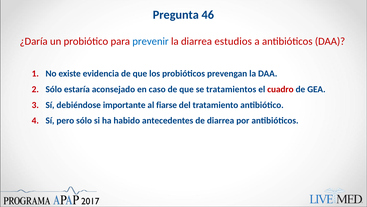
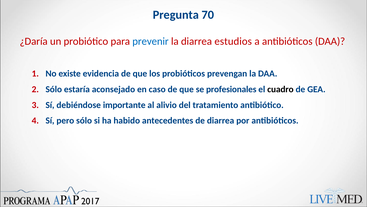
46: 46 -> 70 (208, 15)
tratamientos: tratamientos -> profesionales (231, 89)
cuadro colour: red -> black (280, 89)
fiarse: fiarse -> alivio (167, 105)
